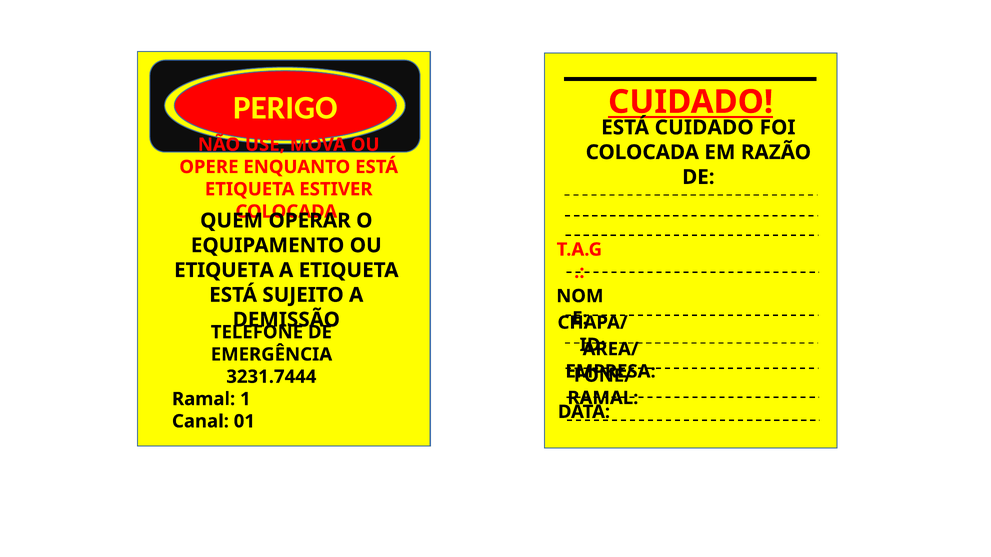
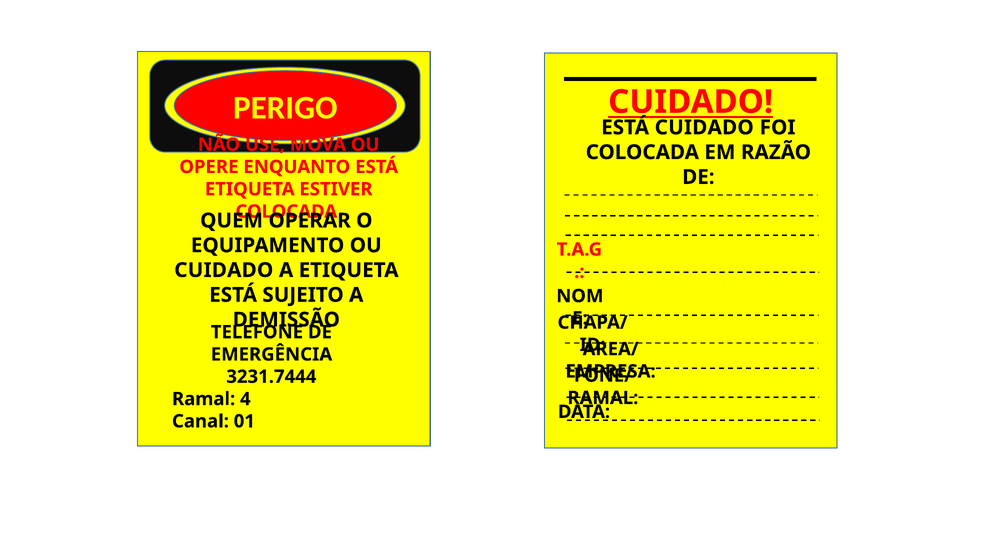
ETIQUETA: ETIQUETA -> CUIDADO (224, 270)
1: 1 -> 4 (245, 399)
